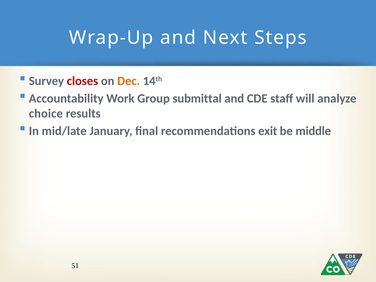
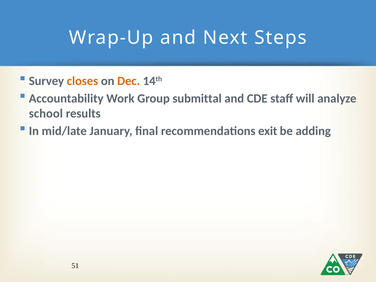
closes colour: red -> orange (82, 81)
choice: choice -> school (46, 114)
middle: middle -> adding (313, 131)
